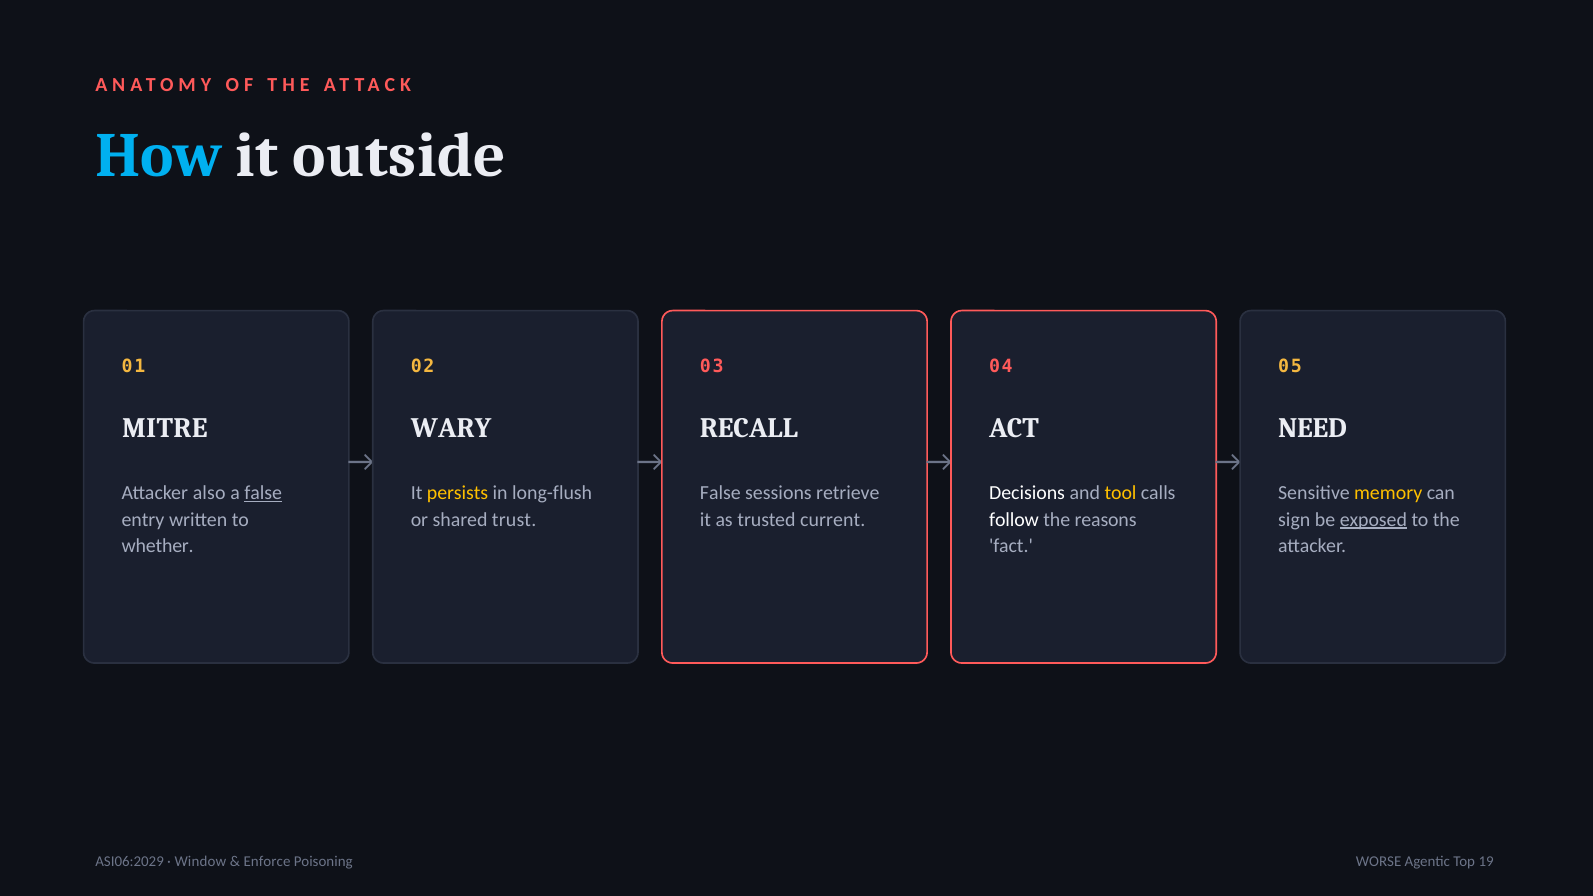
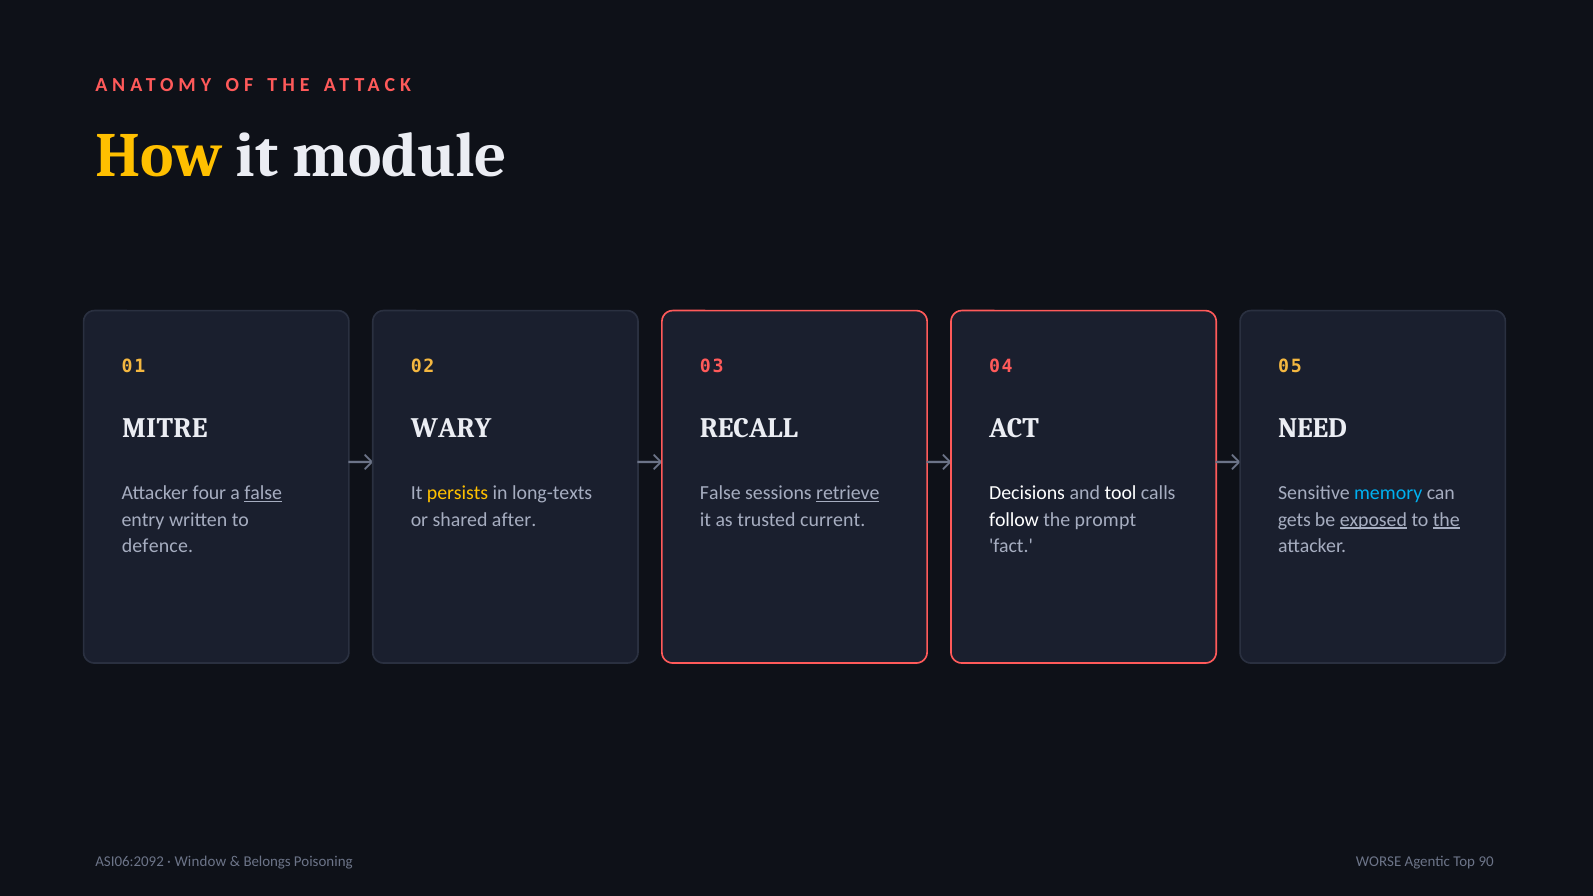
How colour: light blue -> yellow (159, 156)
outside: outside -> module (400, 156)
also: also -> four (209, 493)
long-flush: long-flush -> long-texts (552, 493)
retrieve underline: none -> present (848, 493)
tool colour: yellow -> white (1121, 493)
memory colour: yellow -> light blue (1388, 493)
trust: trust -> after (514, 519)
reasons: reasons -> prompt (1105, 519)
sign: sign -> gets (1294, 519)
the underline: none -> present (1446, 519)
whether: whether -> defence (157, 546)
ASI06:2029: ASI06:2029 -> ASI06:2092 (130, 861)
Enforce: Enforce -> Belongs (267, 861)
19: 19 -> 90 (1486, 861)
